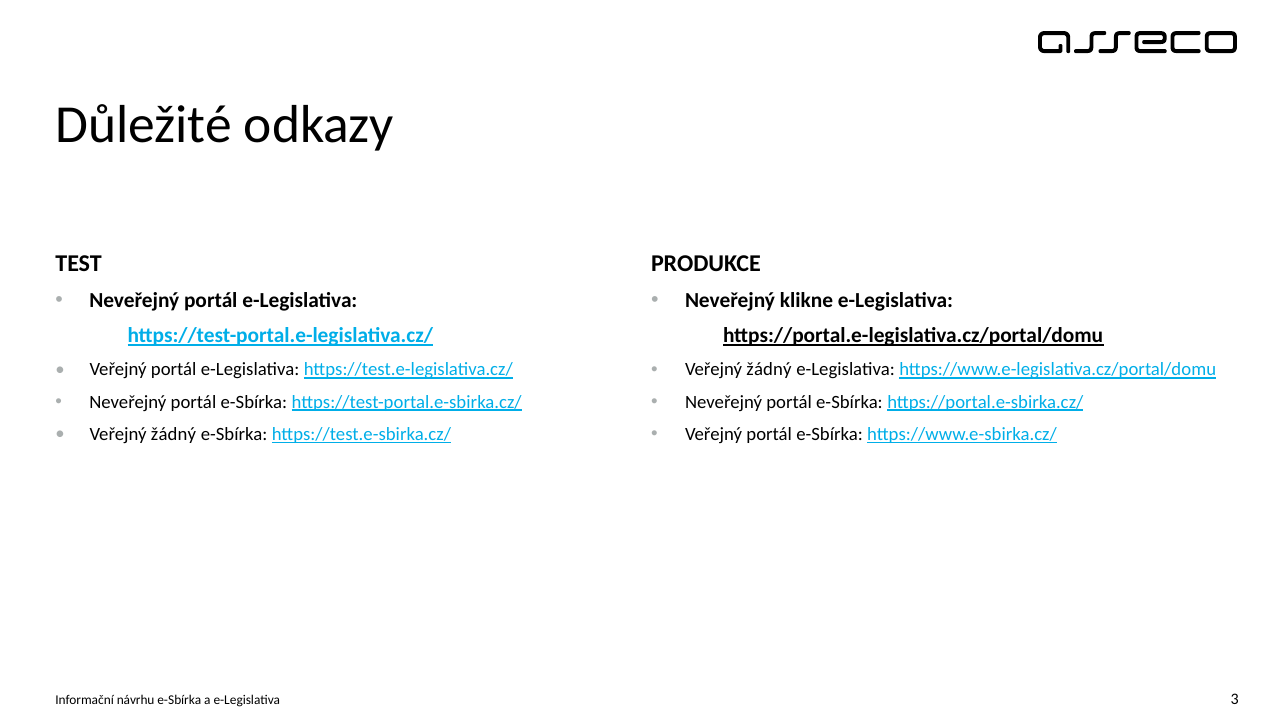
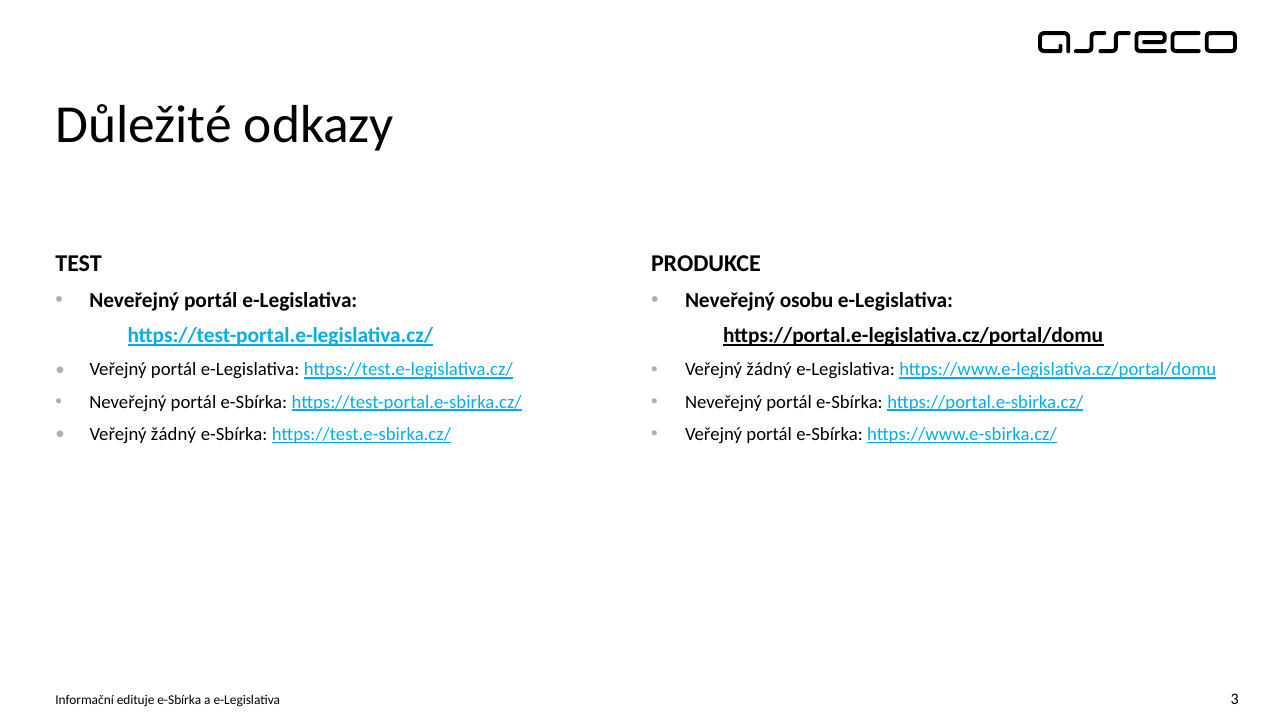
klikne: klikne -> osobu (807, 300)
návrhu: návrhu -> edituje (136, 701)
